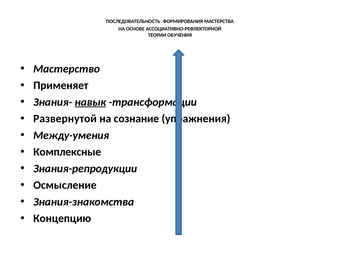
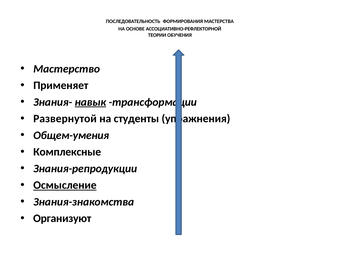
сознание: сознание -> студенты (136, 119)
Между-умения: Между-умения -> Общем-умения (71, 136)
Осмысление underline: none -> present (65, 186)
Концепцию: Концепцию -> Организуют (62, 219)
